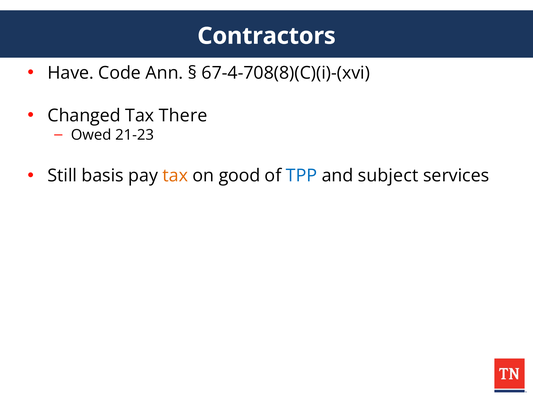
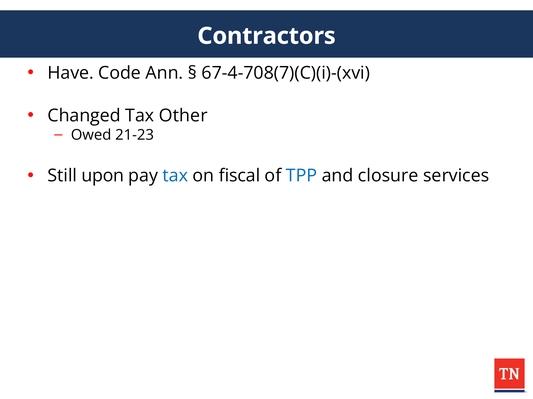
67-4-708(8)(C)(i)-(xvi: 67-4-708(8)(C)(i)-(xvi -> 67-4-708(7)(C)(i)-(xvi (286, 73)
There: There -> Other (183, 116)
basis: basis -> upon (103, 176)
tax colour: orange -> blue (175, 176)
good: good -> fiscal (239, 176)
subject: subject -> closure (388, 176)
